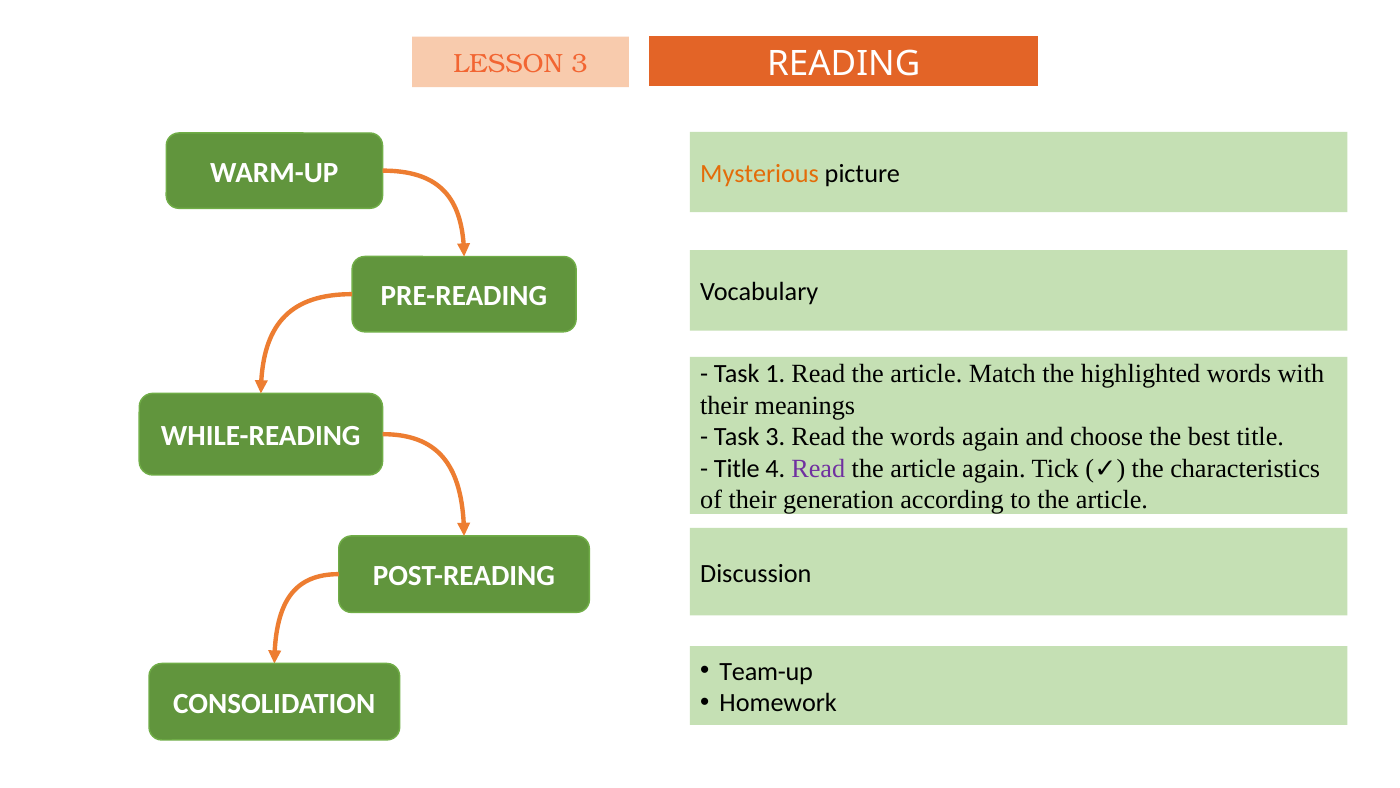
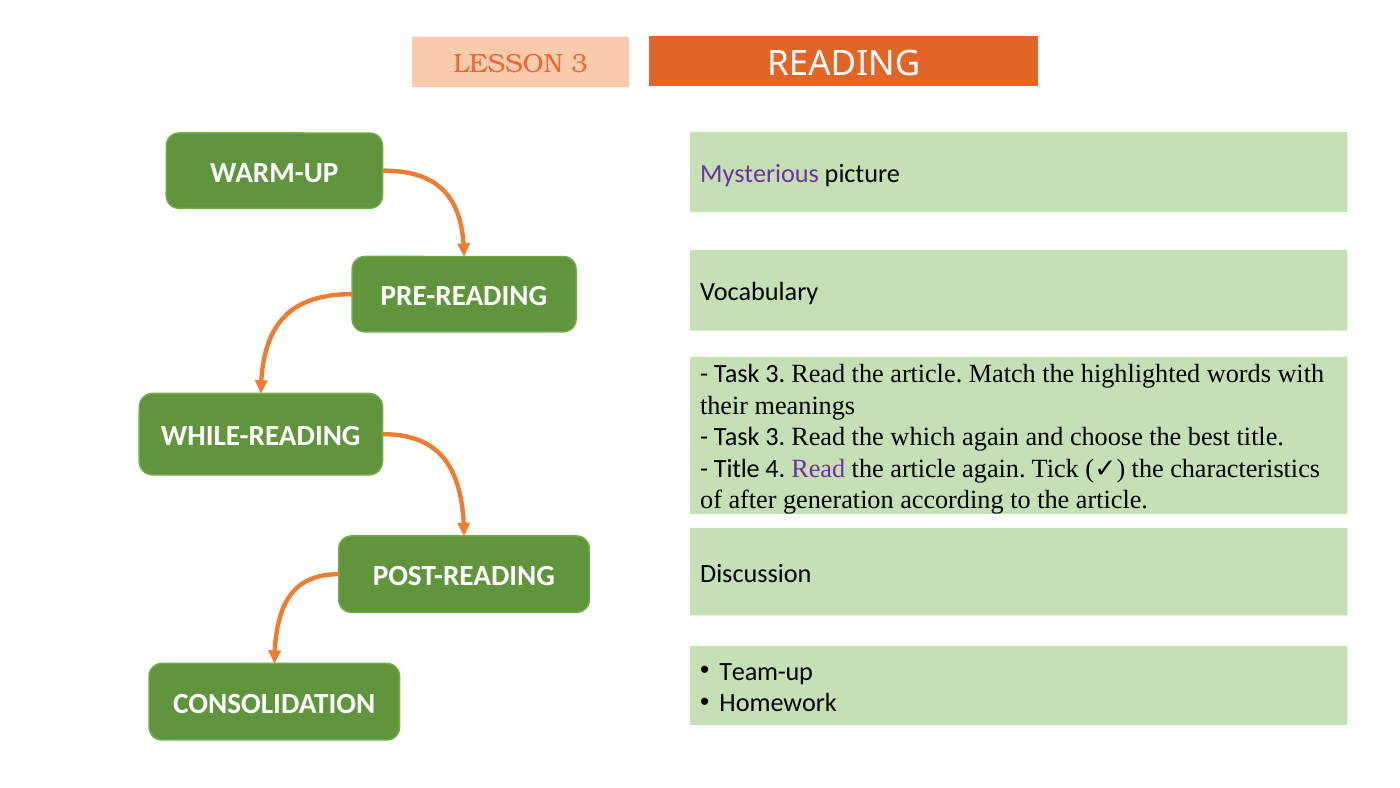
Mysterious colour: orange -> purple (759, 174)
1: 1 -> 3 (775, 374)
the words: words -> which (923, 437)
of their: their -> after (753, 500)
